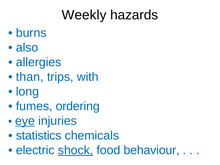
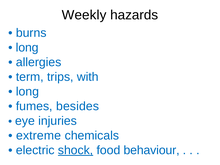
also: also -> long (27, 48)
than: than -> term (30, 77)
ordering: ordering -> besides (78, 106)
eye underline: present -> none (25, 121)
statistics: statistics -> extreme (39, 136)
